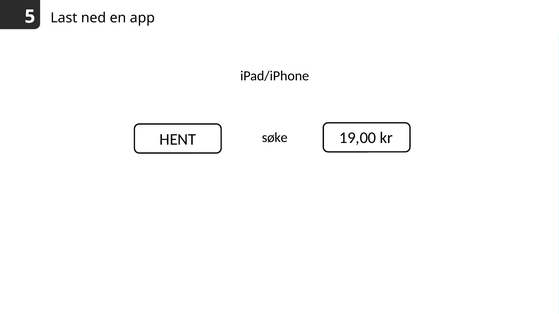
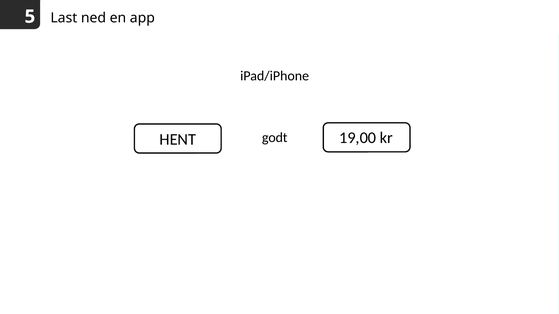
søke: søke -> godt (275, 138)
